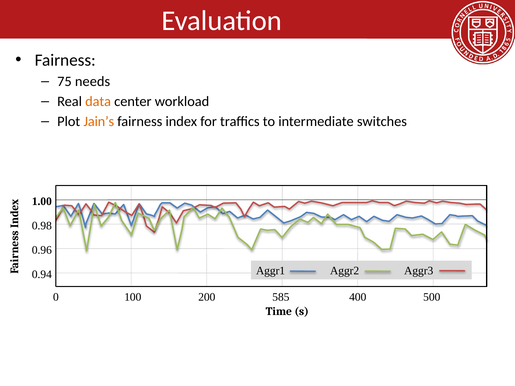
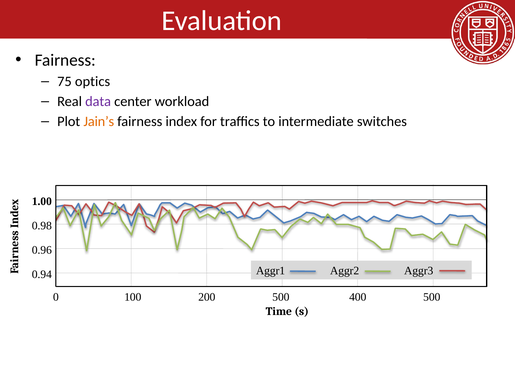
needs: needs -> optics (93, 82)
data colour: orange -> purple (98, 102)
200 585: 585 -> 500 (281, 297)
